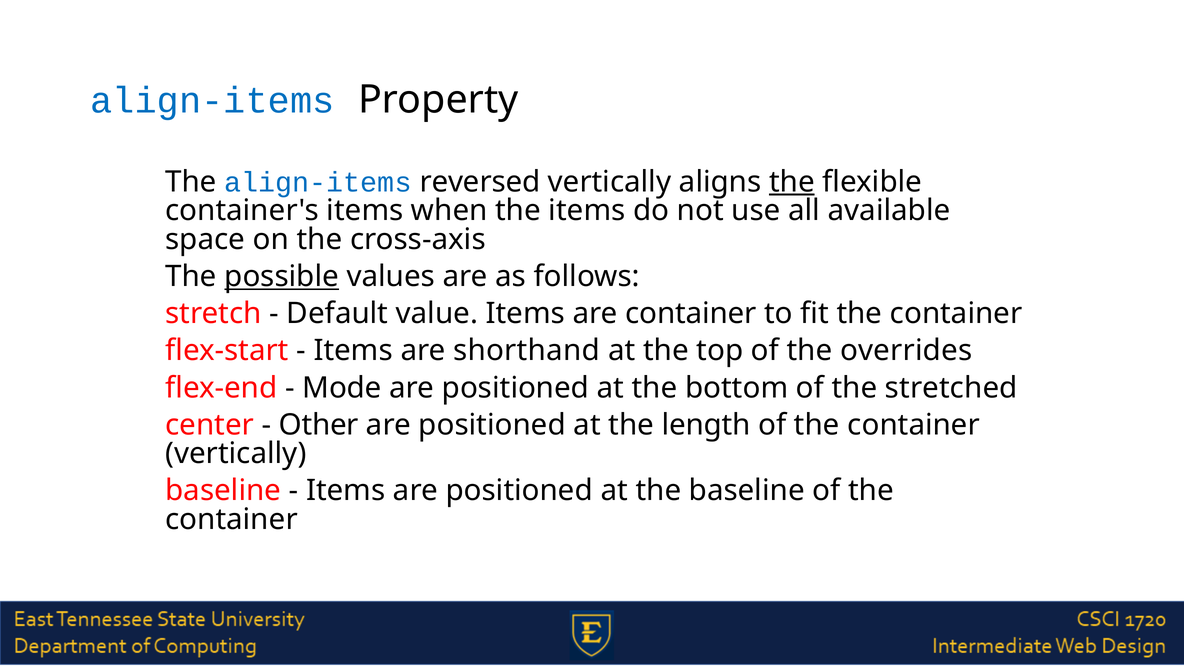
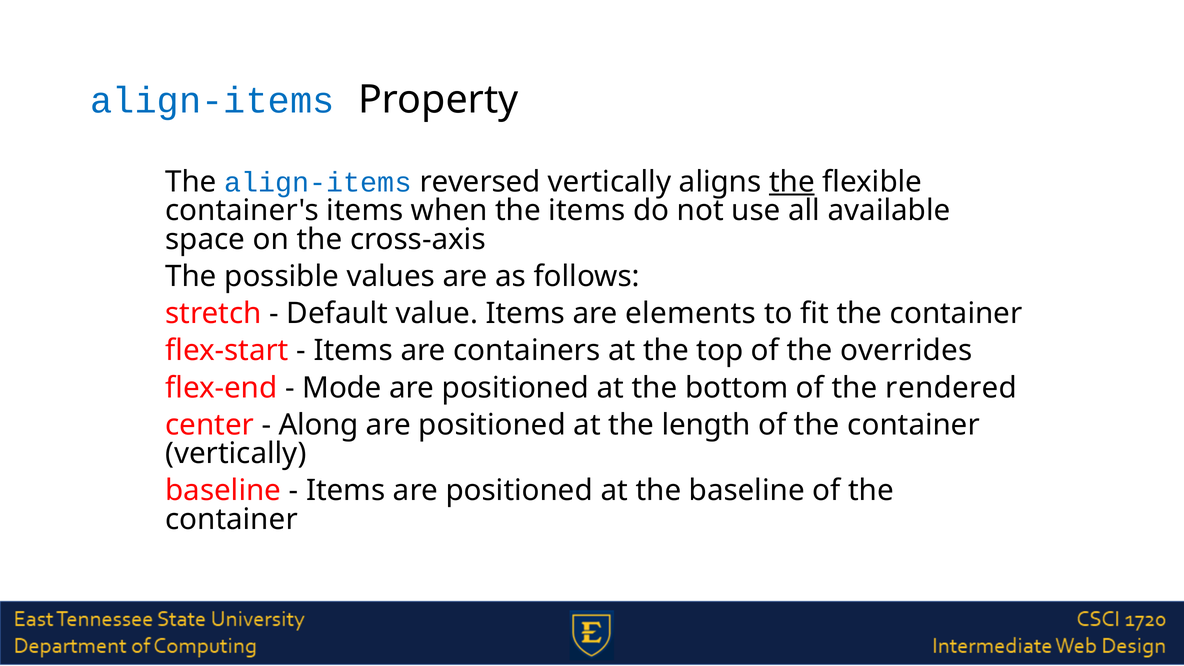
possible underline: present -> none (282, 276)
are container: container -> elements (691, 314)
shorthand: shorthand -> containers (527, 351)
stretched: stretched -> rendered (951, 388)
Other: Other -> Along (319, 425)
